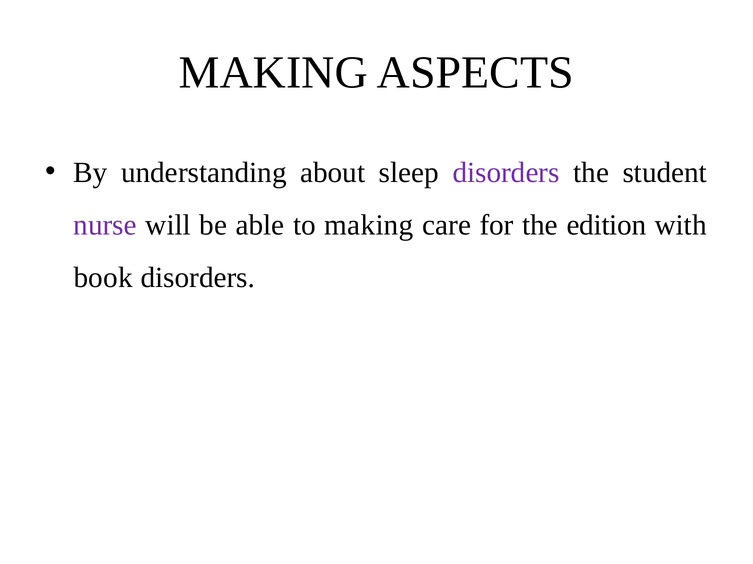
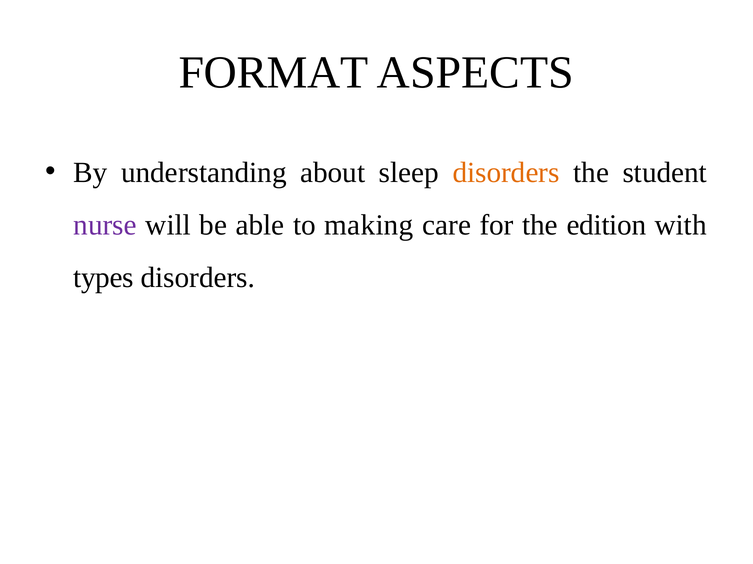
MAKING: MAKING -> FORMAT (274, 73)
disorders colour: purple -> orange (506, 173)
book: book -> types (104, 278)
